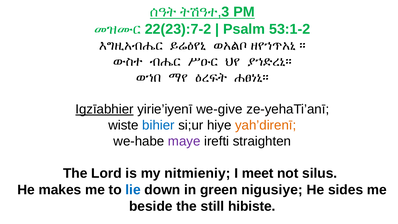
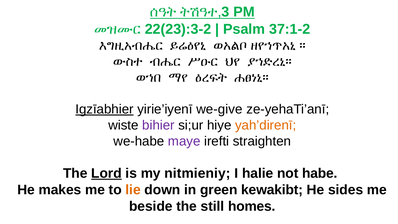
22(23):7-2: 22(23):7-2 -> 22(23):3-2 (178, 29)
53:1-2: 53:1-2 -> 37:1-2 (290, 29)
bihier colour: blue -> purple (158, 125)
Lord underline: none -> present (106, 173)
meet: meet -> halie (258, 173)
silus: silus -> habe (320, 173)
lie colour: blue -> orange (133, 190)
nigusiye: nigusiye -> kewakibt (272, 190)
hibiste: hibiste -> homes (252, 206)
